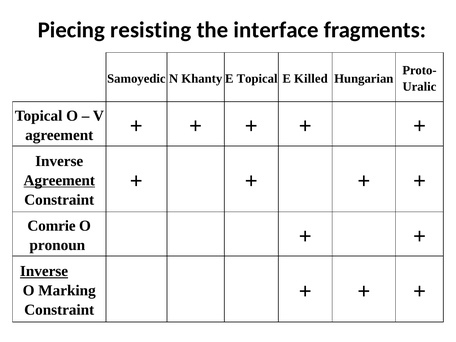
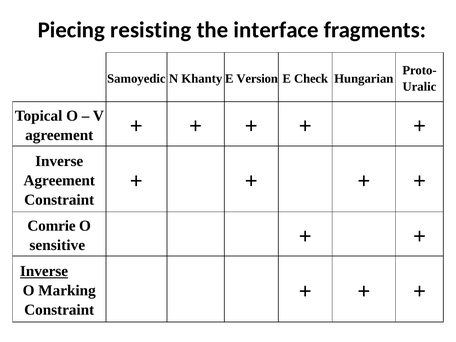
Topical: Topical -> Version (257, 79)
Killed: Killed -> Check (311, 79)
Agreement underline: present -> none (59, 180)
pronoun: pronoun -> sensitive (57, 245)
